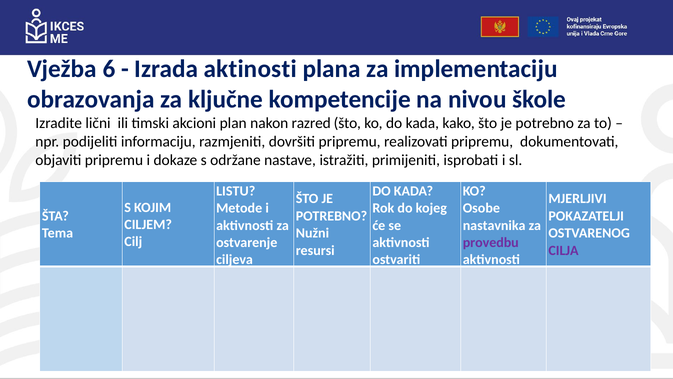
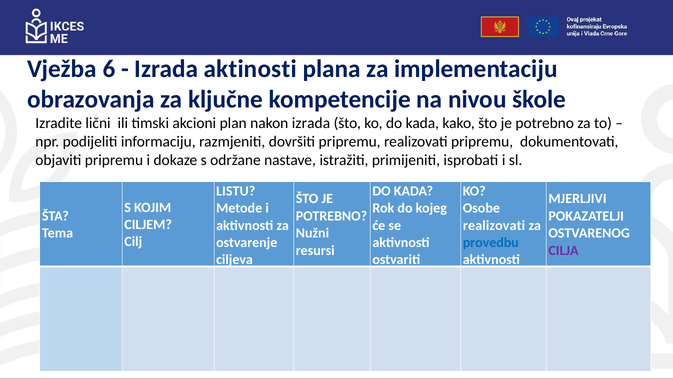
nakon razred: razred -> izrada (311, 123)
nastavnika: nastavnika -> realizovati (494, 225)
provedbu colour: purple -> blue (491, 242)
